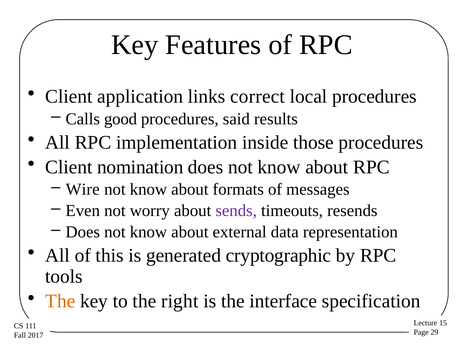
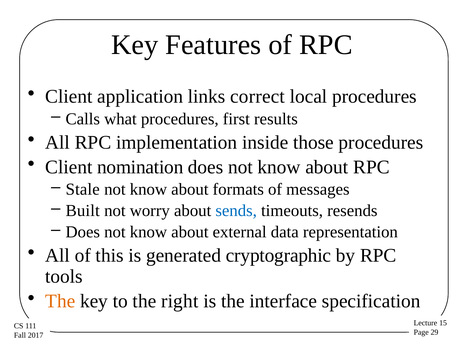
good: good -> what (120, 119)
said: said -> first (236, 119)
Wire: Wire -> Stale (83, 189)
Even: Even -> Built (83, 211)
sends colour: purple -> blue (236, 211)
